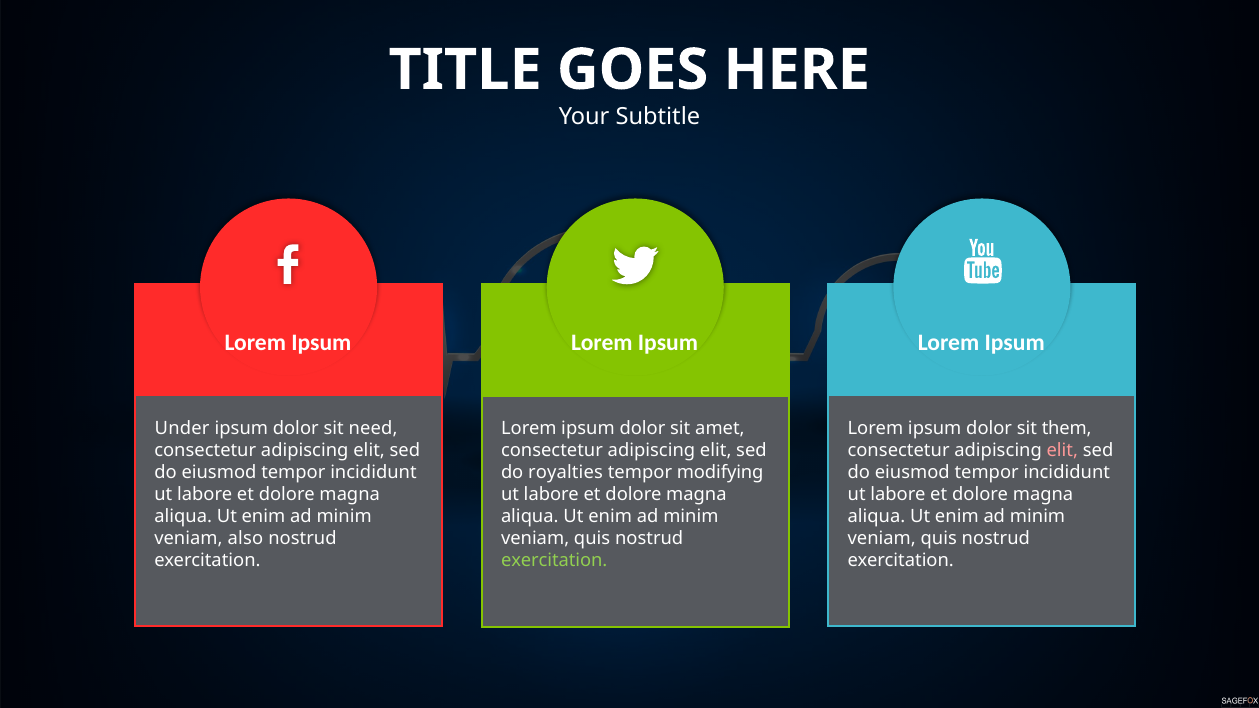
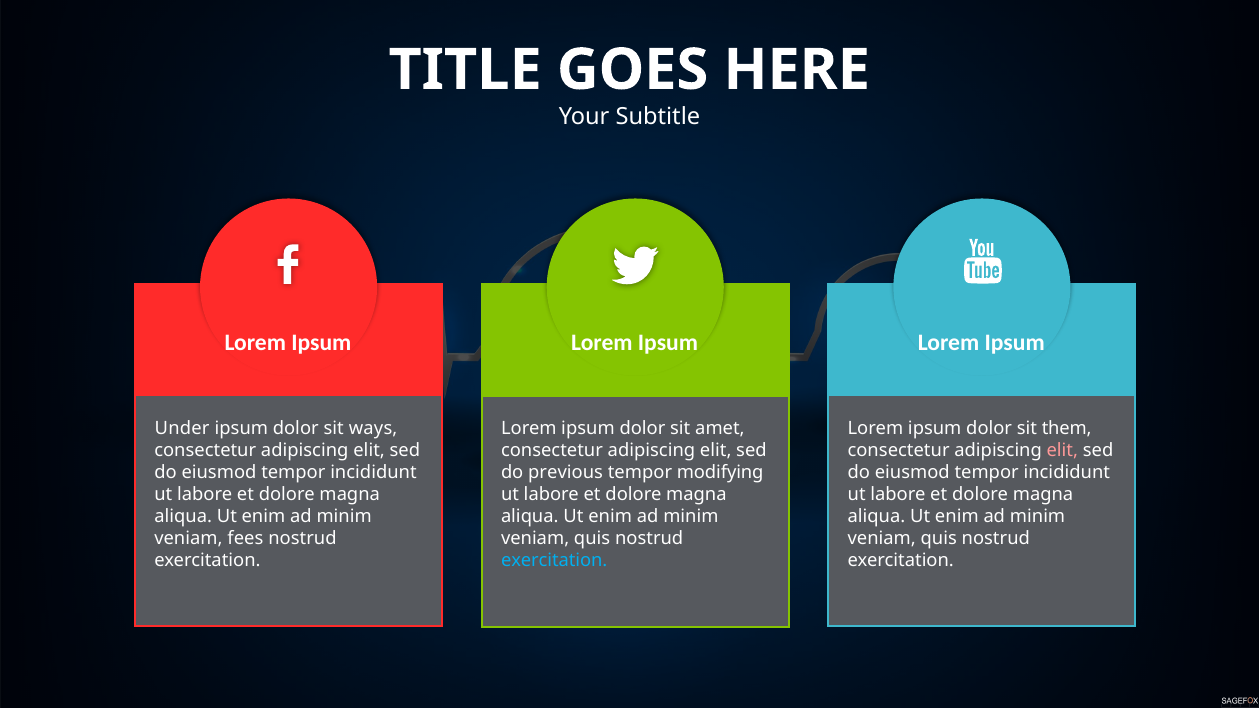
need: need -> ways (373, 428)
royalties: royalties -> previous (566, 472)
also: also -> fees (245, 539)
exercitation colour: light green -> light blue (554, 561)
